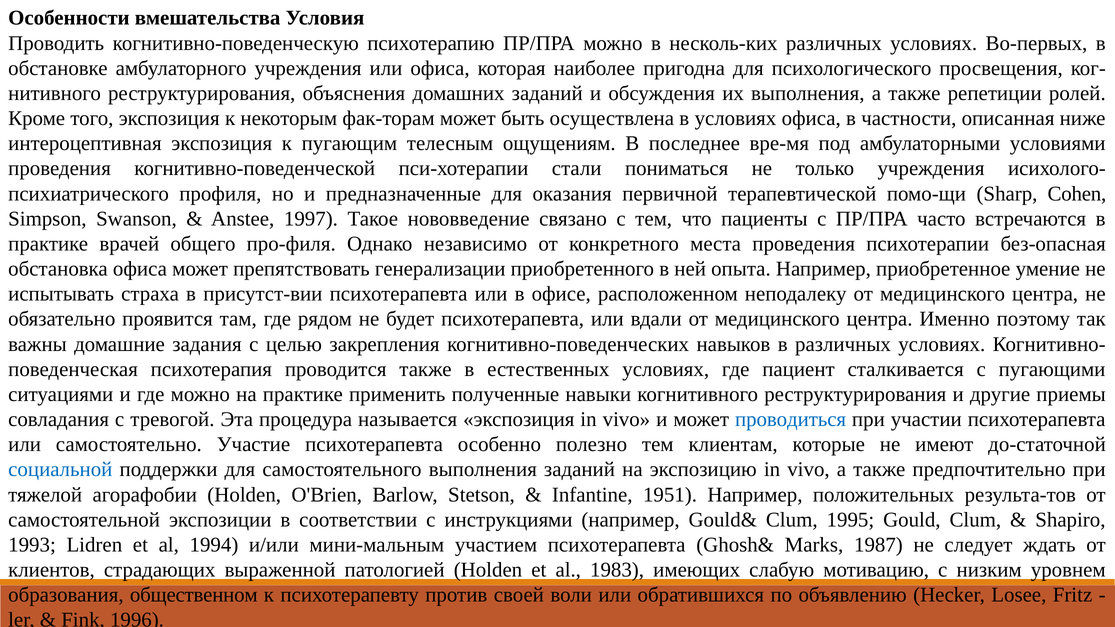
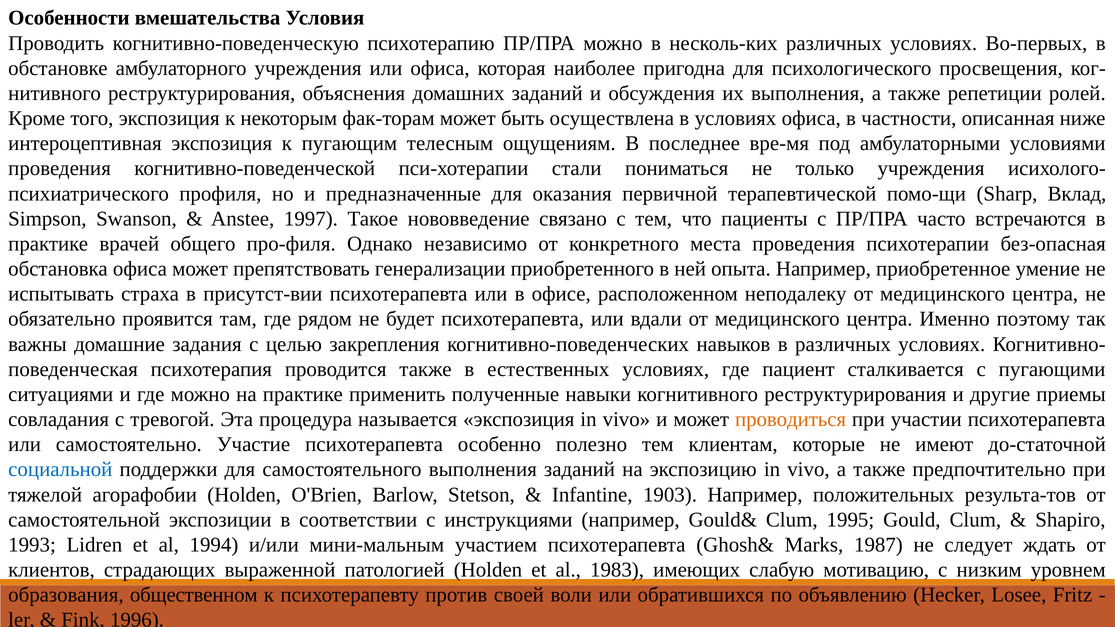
Cohen: Cohen -> Вклад (1077, 194)
проводиться colour: blue -> orange (791, 419)
1951: 1951 -> 1903 (670, 495)
